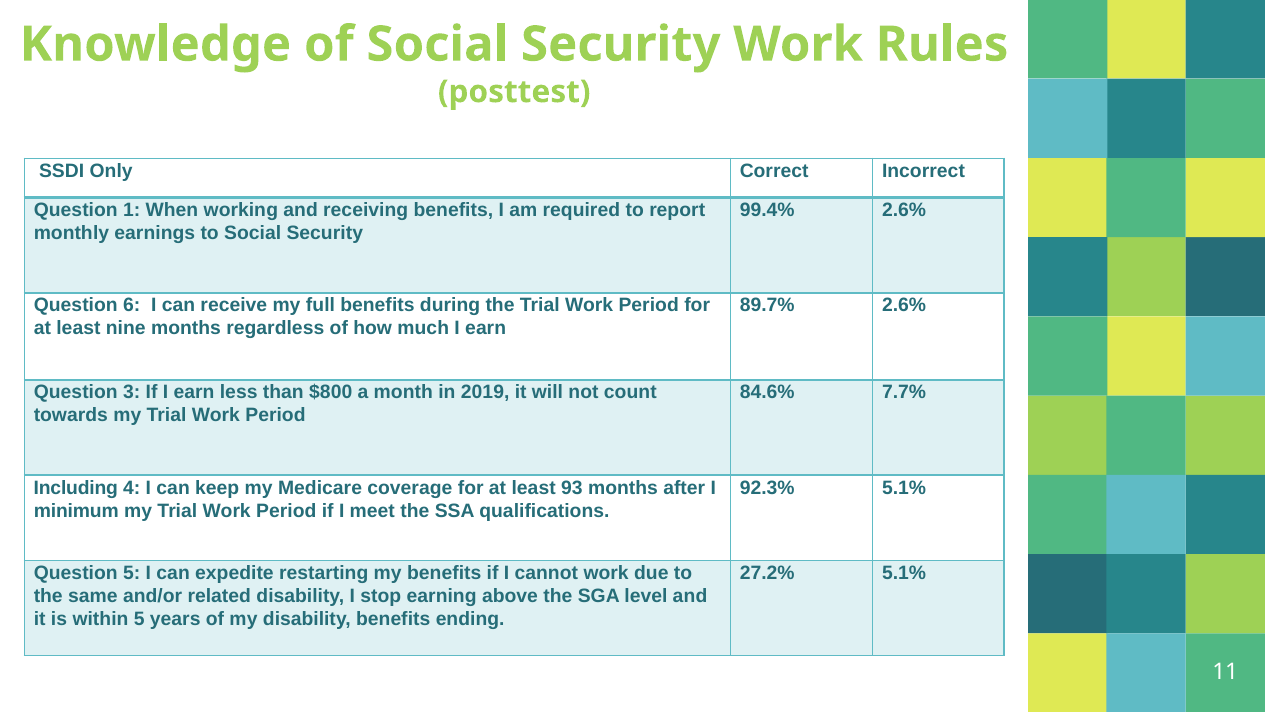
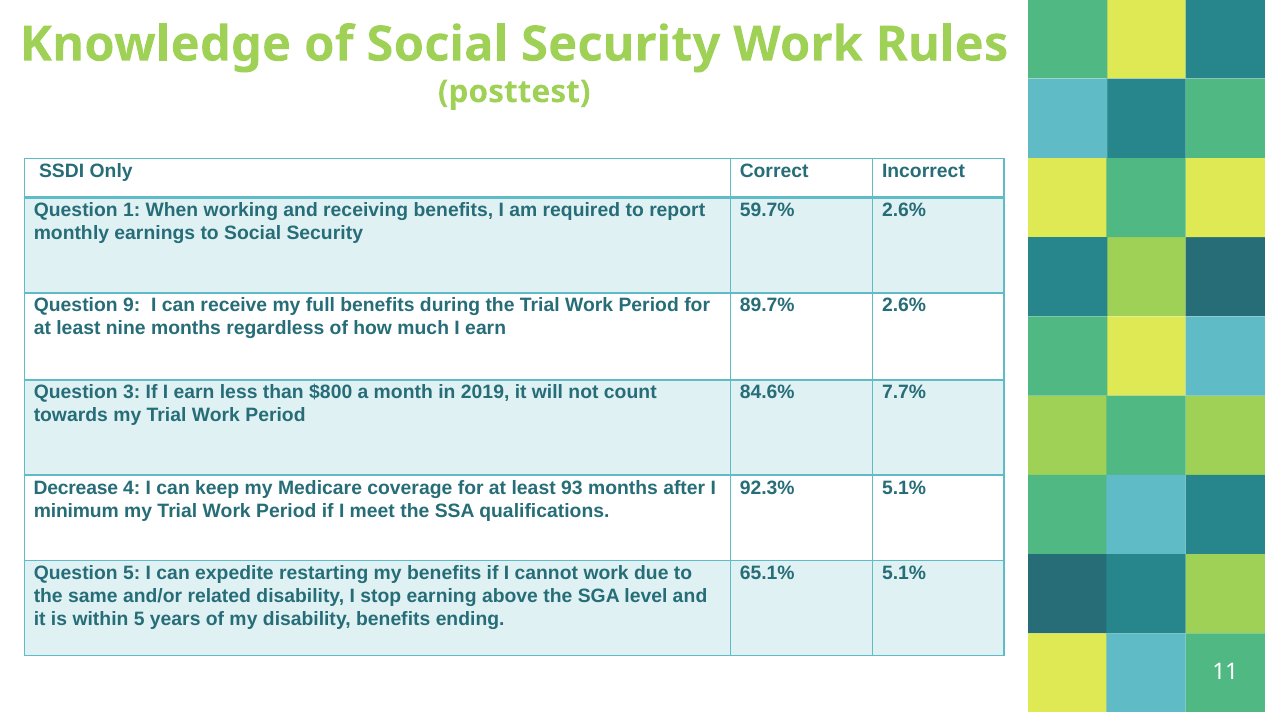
99.4%: 99.4% -> 59.7% (767, 210)
6: 6 -> 9 (132, 305)
Including: Including -> Decrease (76, 488)
27.2%: 27.2% -> 65.1% (767, 573)
